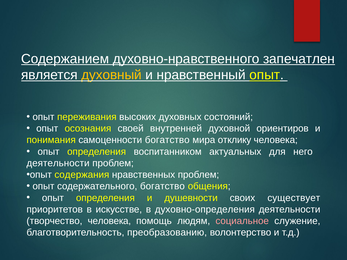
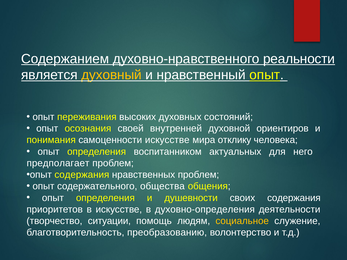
запечатлен: запечатлен -> реальности (299, 59)
самоценности богатство: богатство -> искусстве (167, 140)
деятельности: деятельности -> предполагает (58, 163)
содержательного богатство: богатство -> общества (162, 186)
своих существует: существует -> содержания (294, 198)
творчество человека: человека -> ситуации (109, 221)
социальное colour: pink -> yellow (242, 221)
